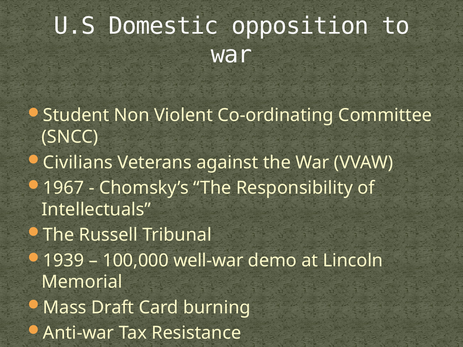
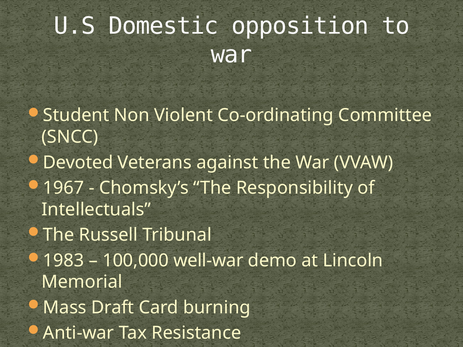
Civilians: Civilians -> Devoted (78, 163)
1939: 1939 -> 1983 (64, 261)
